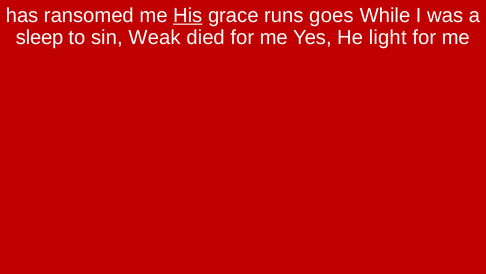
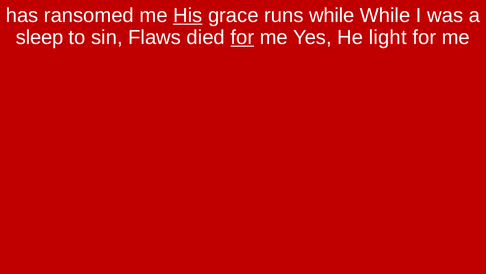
runs goes: goes -> while (332, 15)
Weak: Weak -> Flaws (155, 37)
for underline: none -> present (242, 37)
